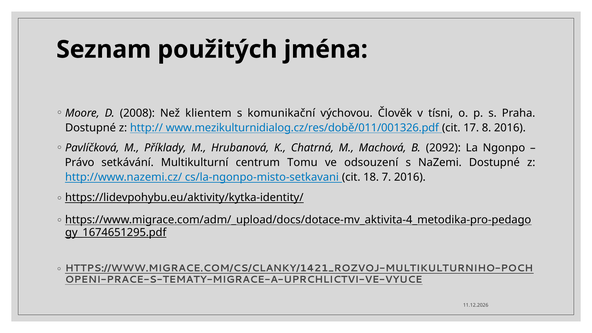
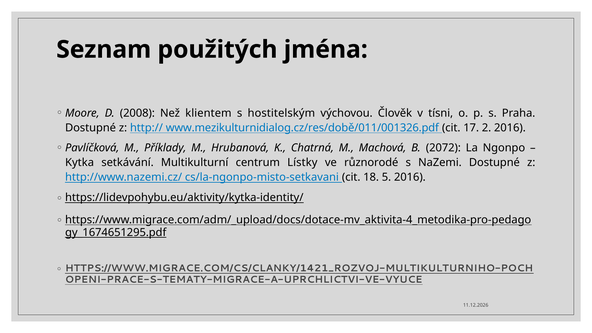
komunikační: komunikační -> hostitelským (281, 113)
8: 8 -> 2 (487, 128)
2092: 2092 -> 2072 (443, 148)
Právo: Právo -> Kytka (80, 163)
Tomu: Tomu -> Lístky (302, 163)
odsouzení: odsouzení -> různorodé (371, 163)
7: 7 -> 5 (386, 177)
